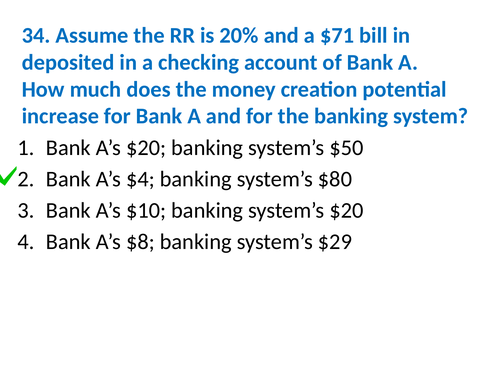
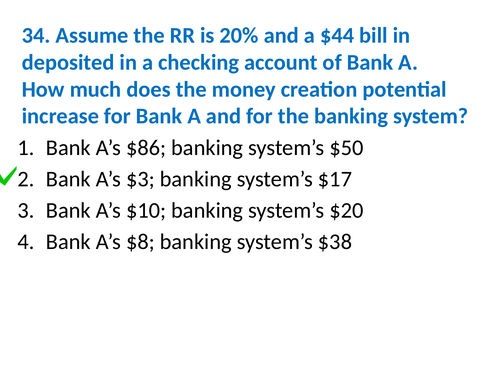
$71: $71 -> $44 (337, 36)
A’s $20: $20 -> $86 (146, 148)
$4: $4 -> $3 (140, 179)
$80: $80 -> $17 (335, 179)
$29: $29 -> $38 (335, 242)
